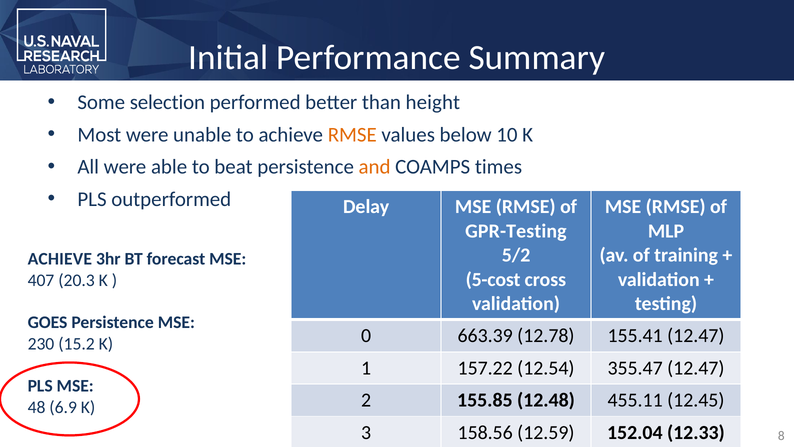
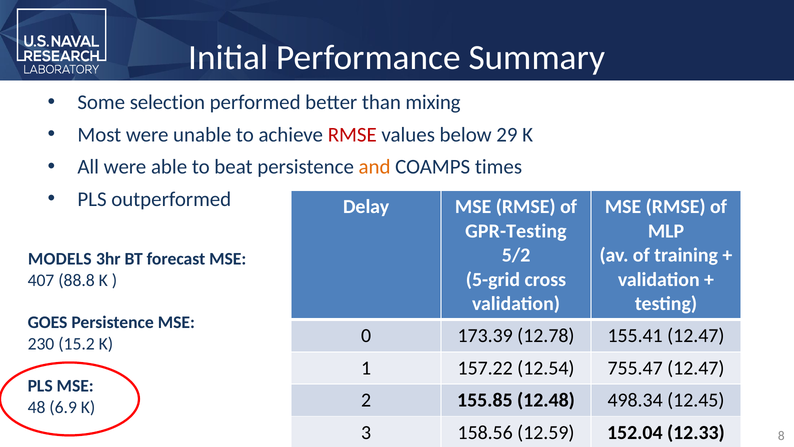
height: height -> mixing (433, 102)
RMSE colour: orange -> red (352, 135)
10: 10 -> 29 (507, 135)
ACHIEVE: ACHIEVE -> MODELS (60, 259)
5-cost: 5-cost -> 5-grid (493, 279)
20.3: 20.3 -> 88.8 (77, 280)
663.39: 663.39 -> 173.39 (485, 336)
355.47: 355.47 -> 755.47 (635, 368)
455.11: 455.11 -> 498.34 (635, 400)
